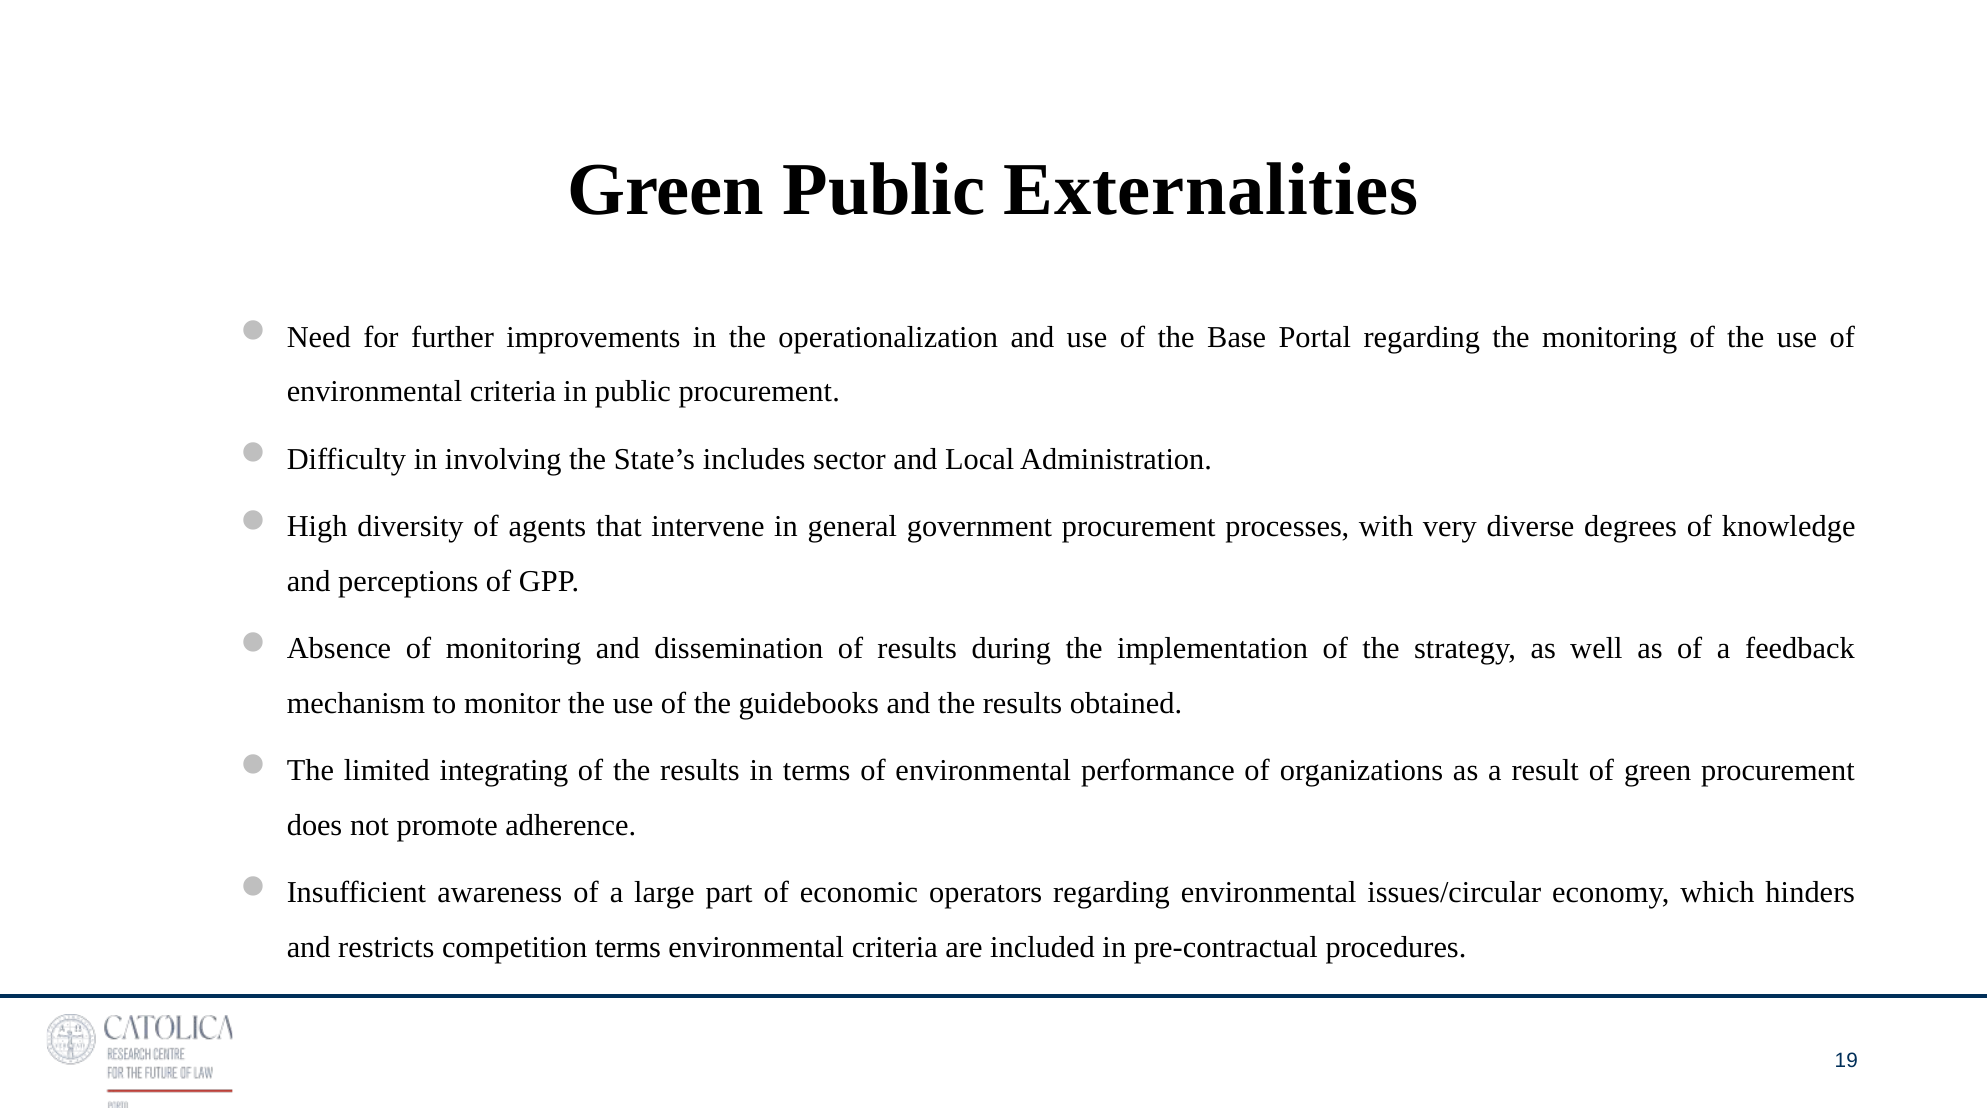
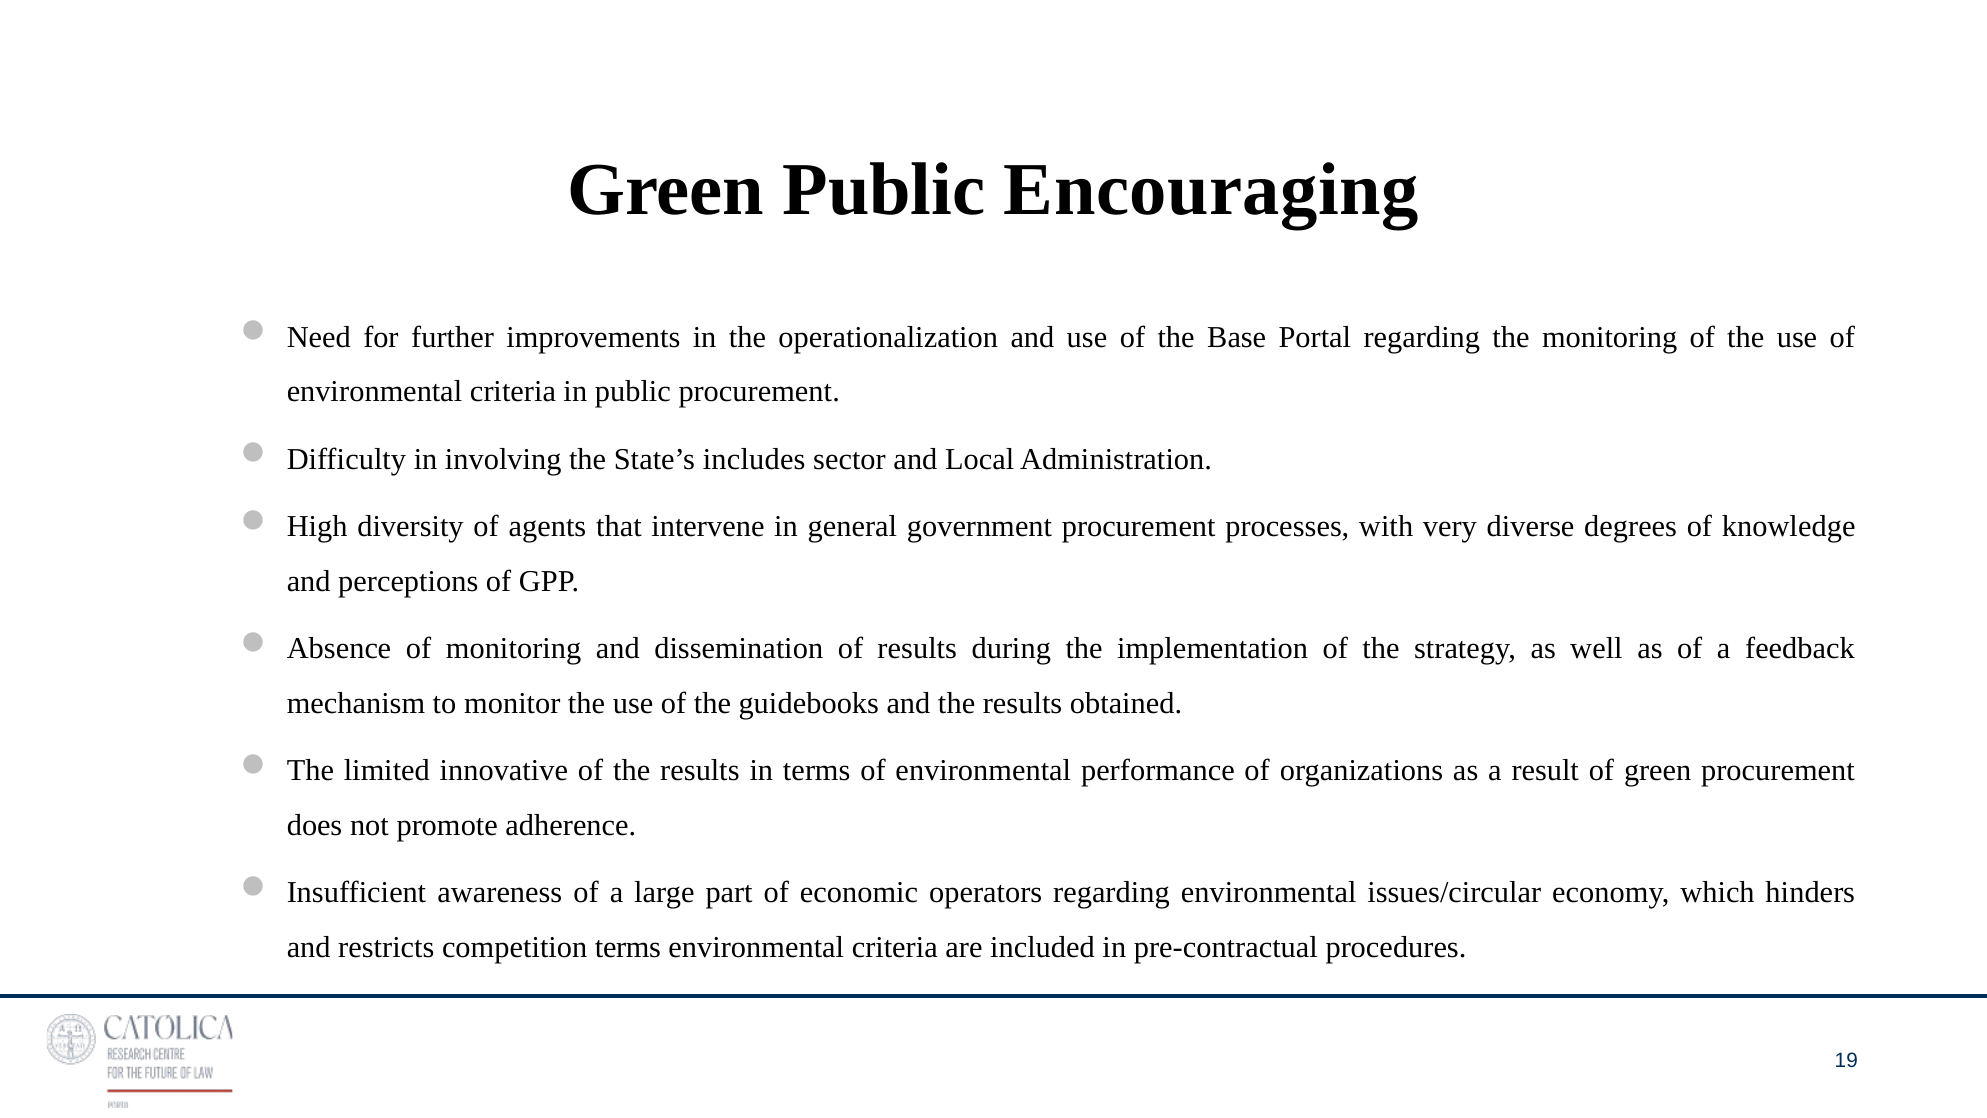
Externalities: Externalities -> Encouraging (1211, 190)
integrating: integrating -> innovative (504, 770)
